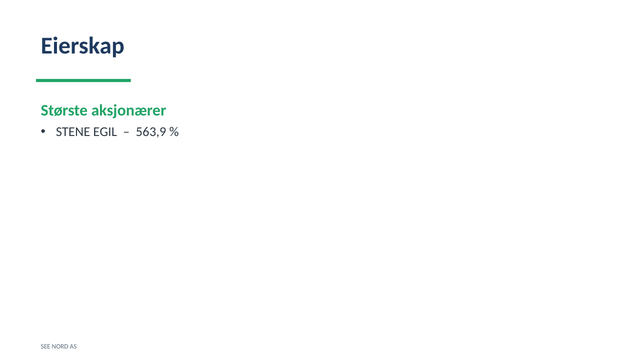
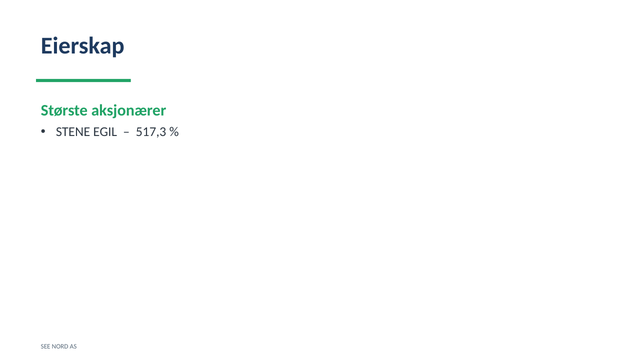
563,9: 563,9 -> 517,3 (151, 132)
